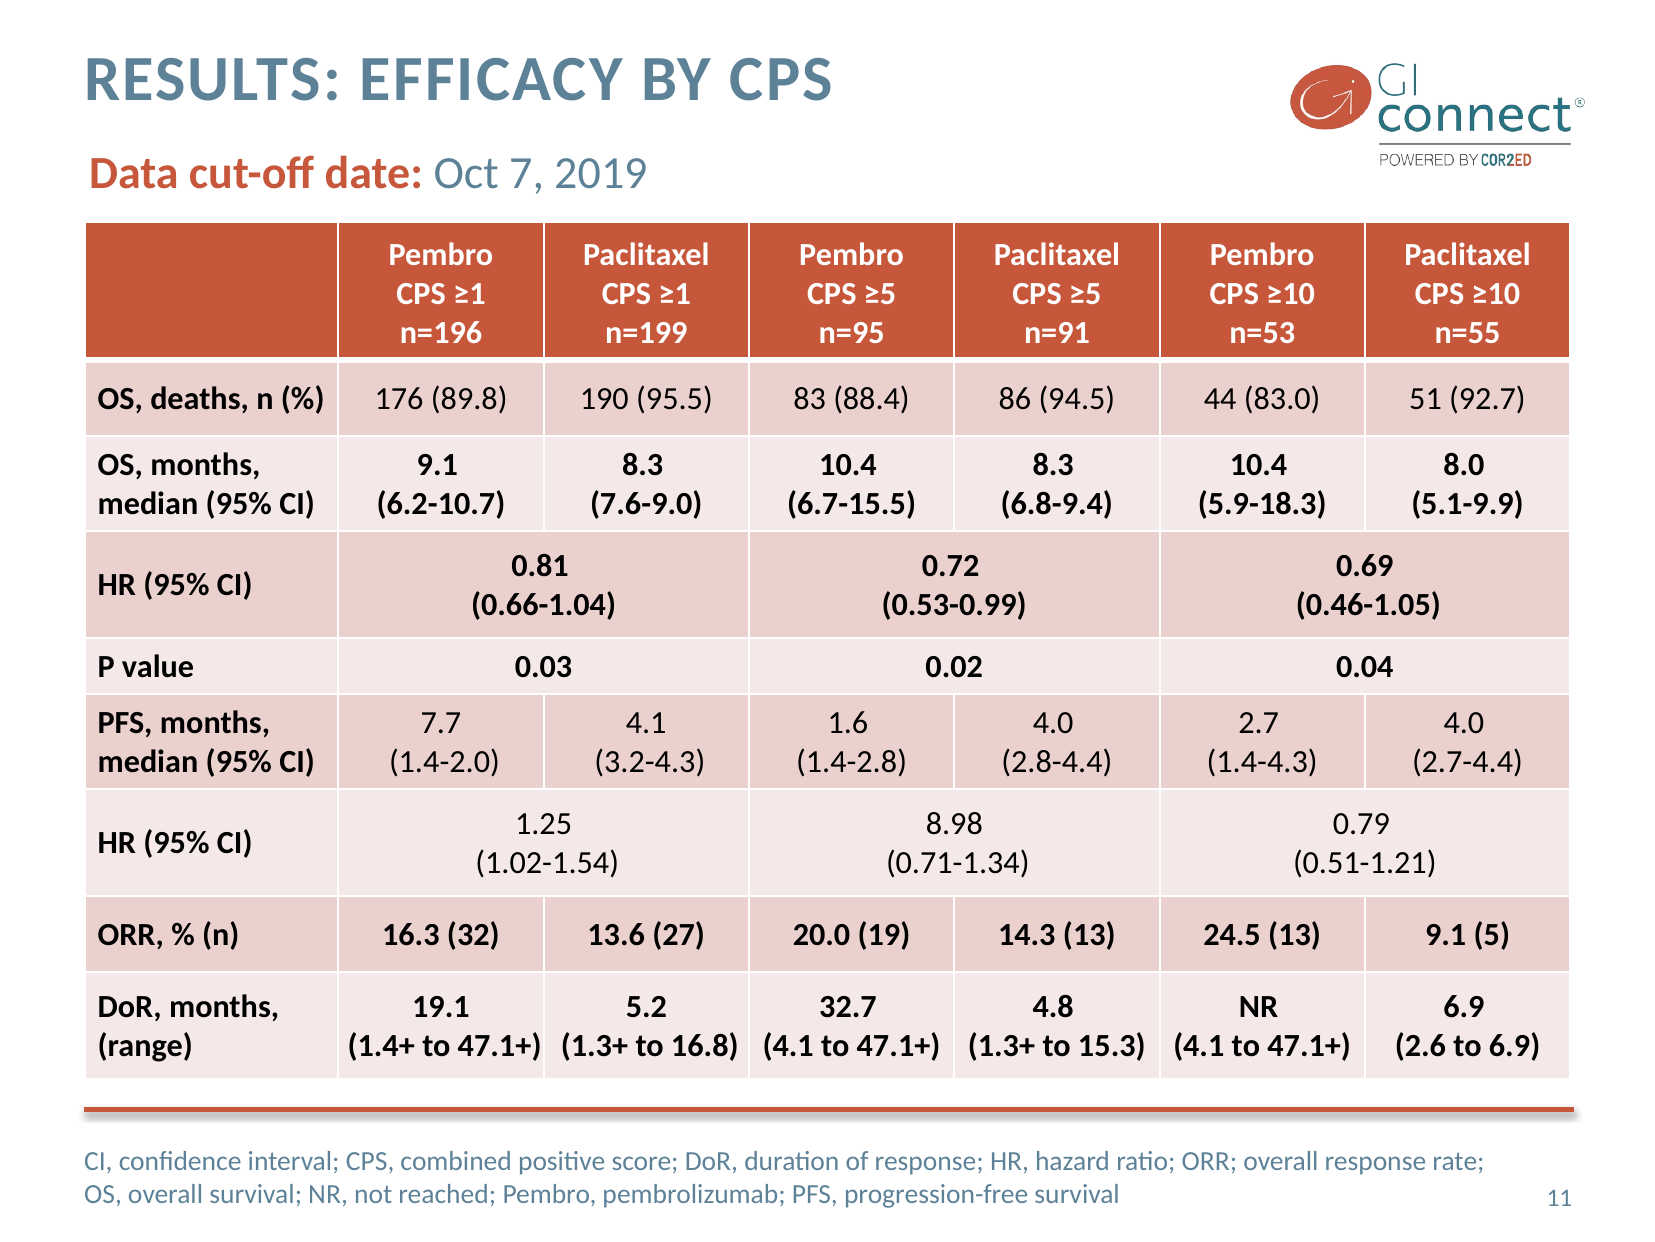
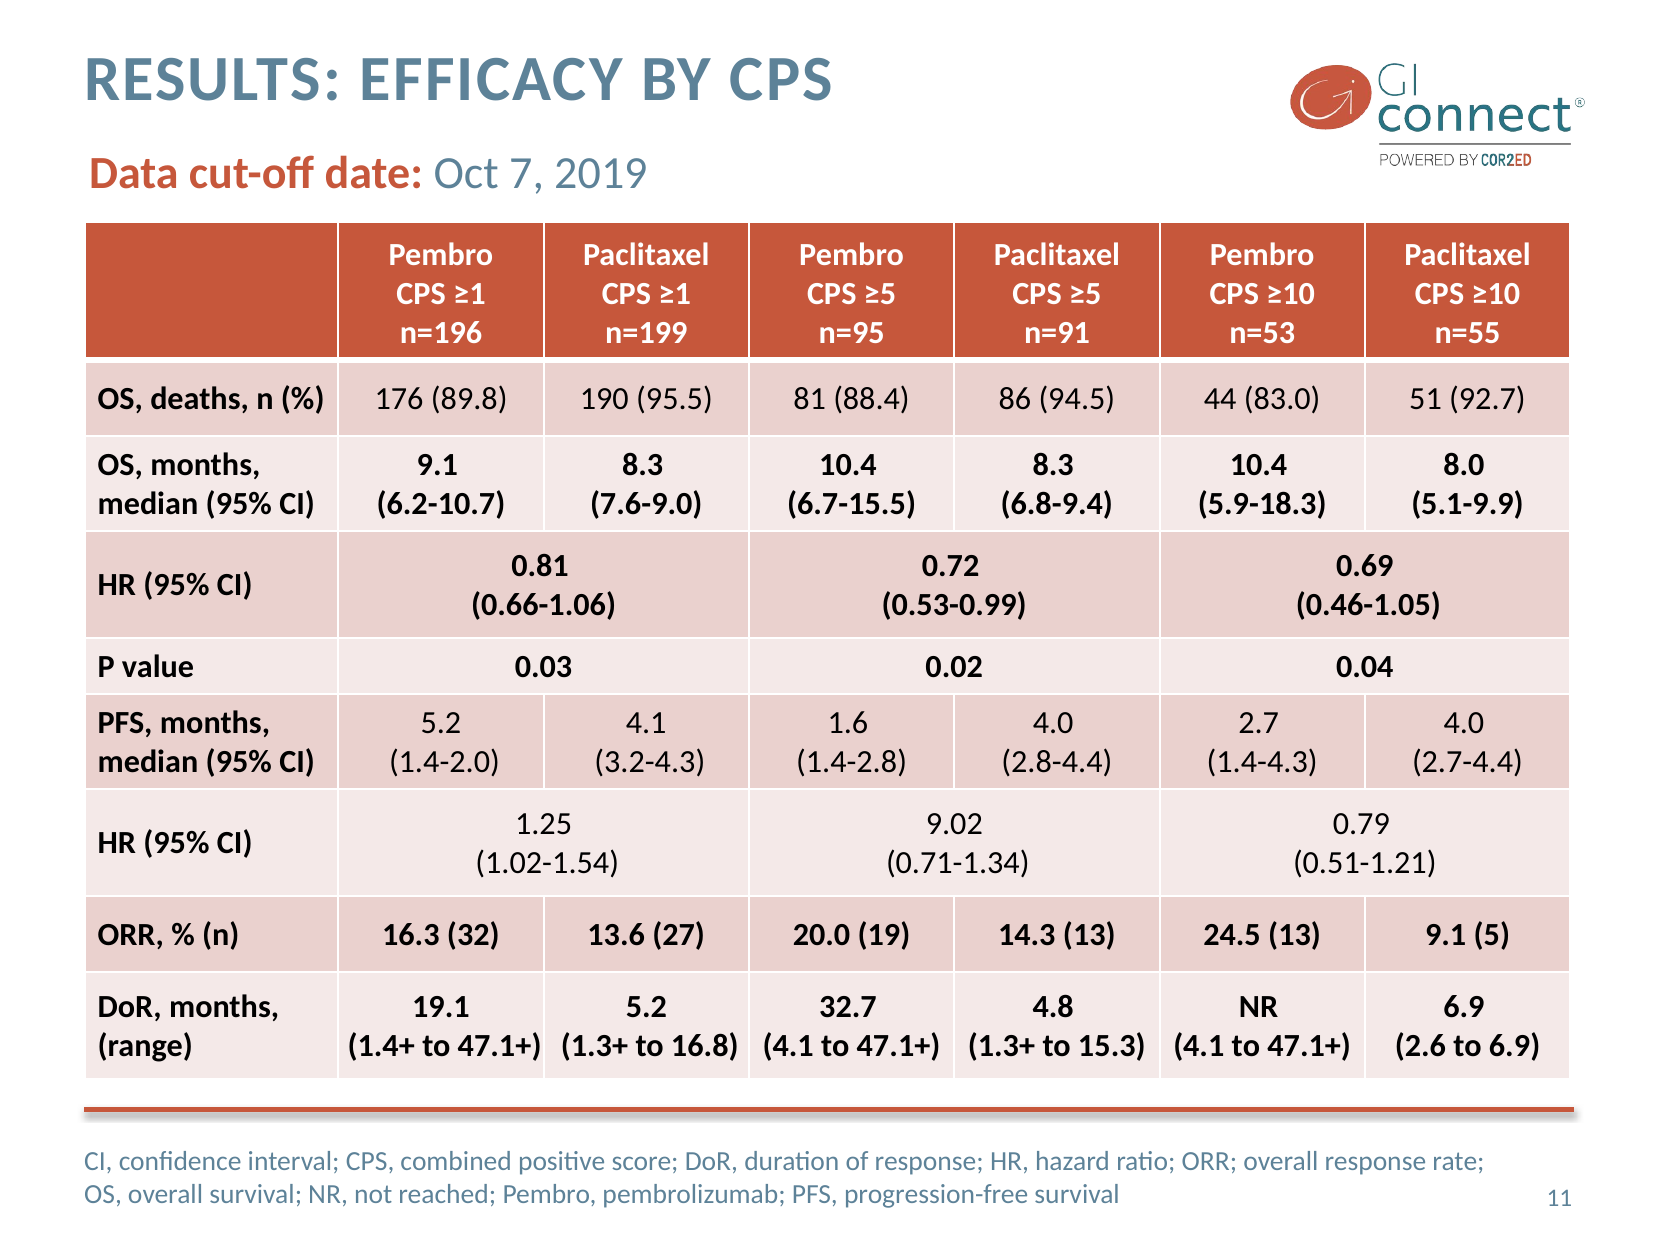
83: 83 -> 81 (810, 398)
0.66-1.04: 0.66-1.04 -> 0.66-1.06 (544, 604)
7.7: 7.7 -> 5.2 (441, 722)
8.98: 8.98 -> 9.02 (954, 823)
